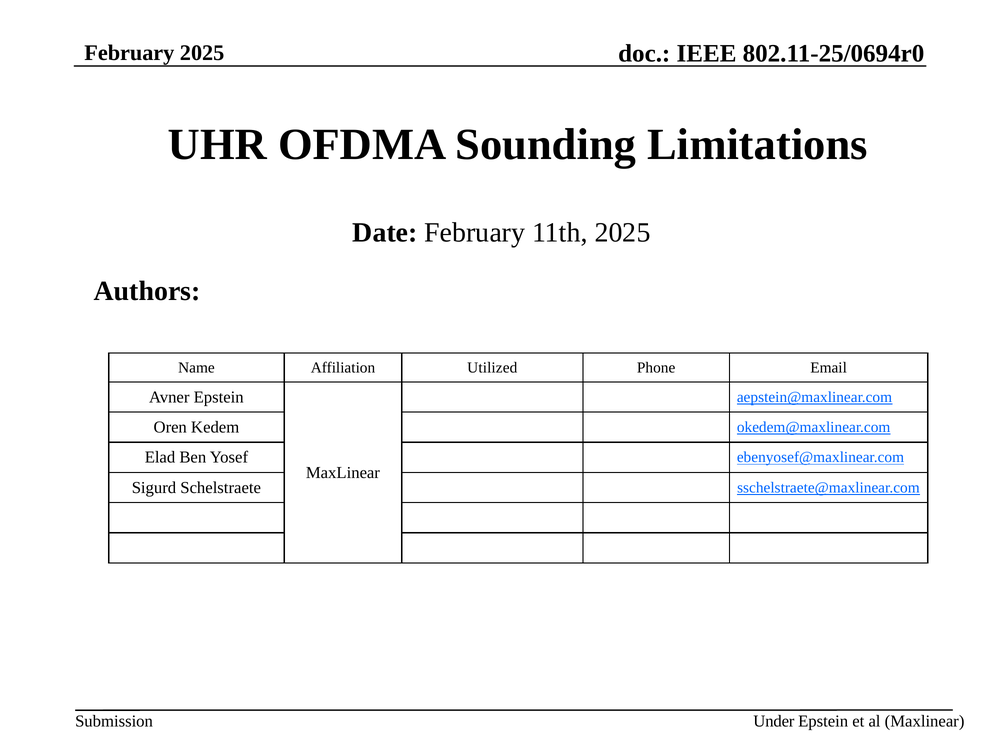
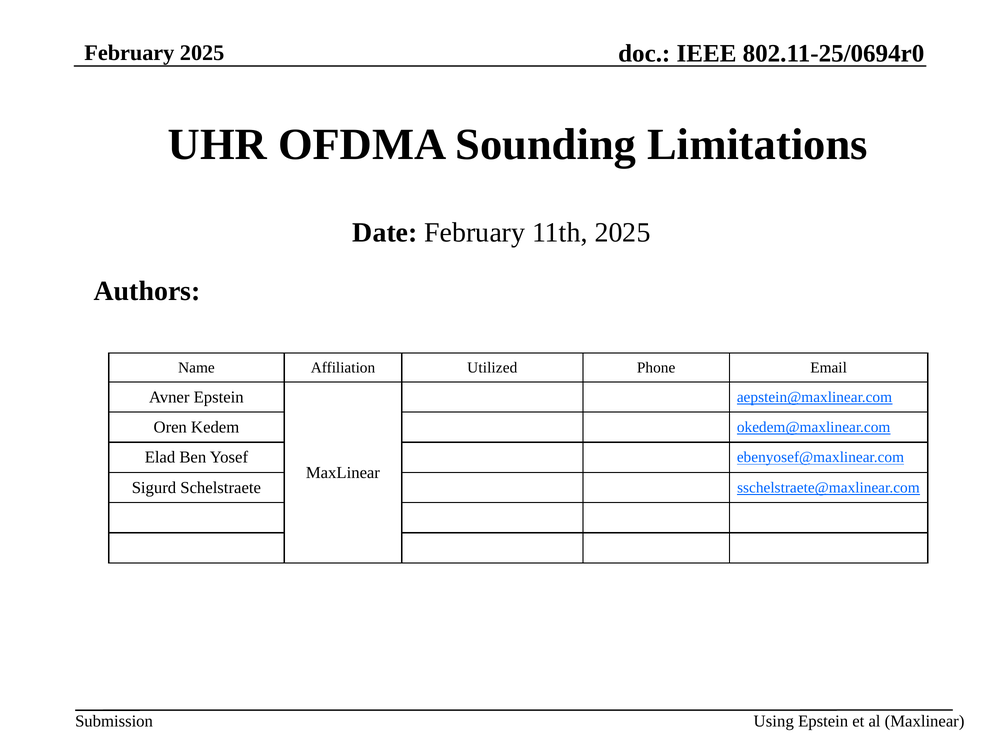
Under: Under -> Using (774, 722)
